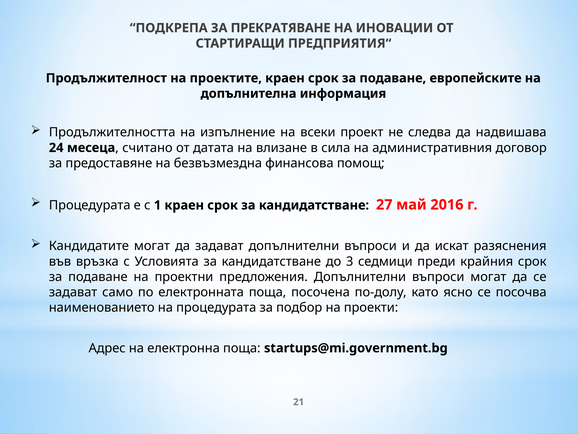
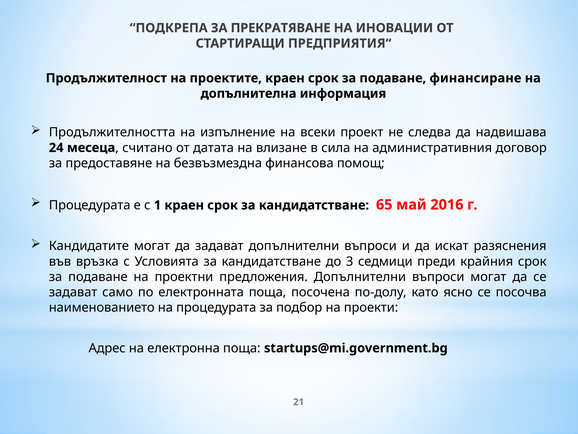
европейските: европейските -> финансиране (475, 78)
27: 27 -> 65 (384, 204)
